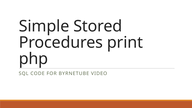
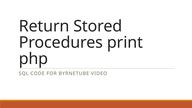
Simple: Simple -> Return (44, 26)
